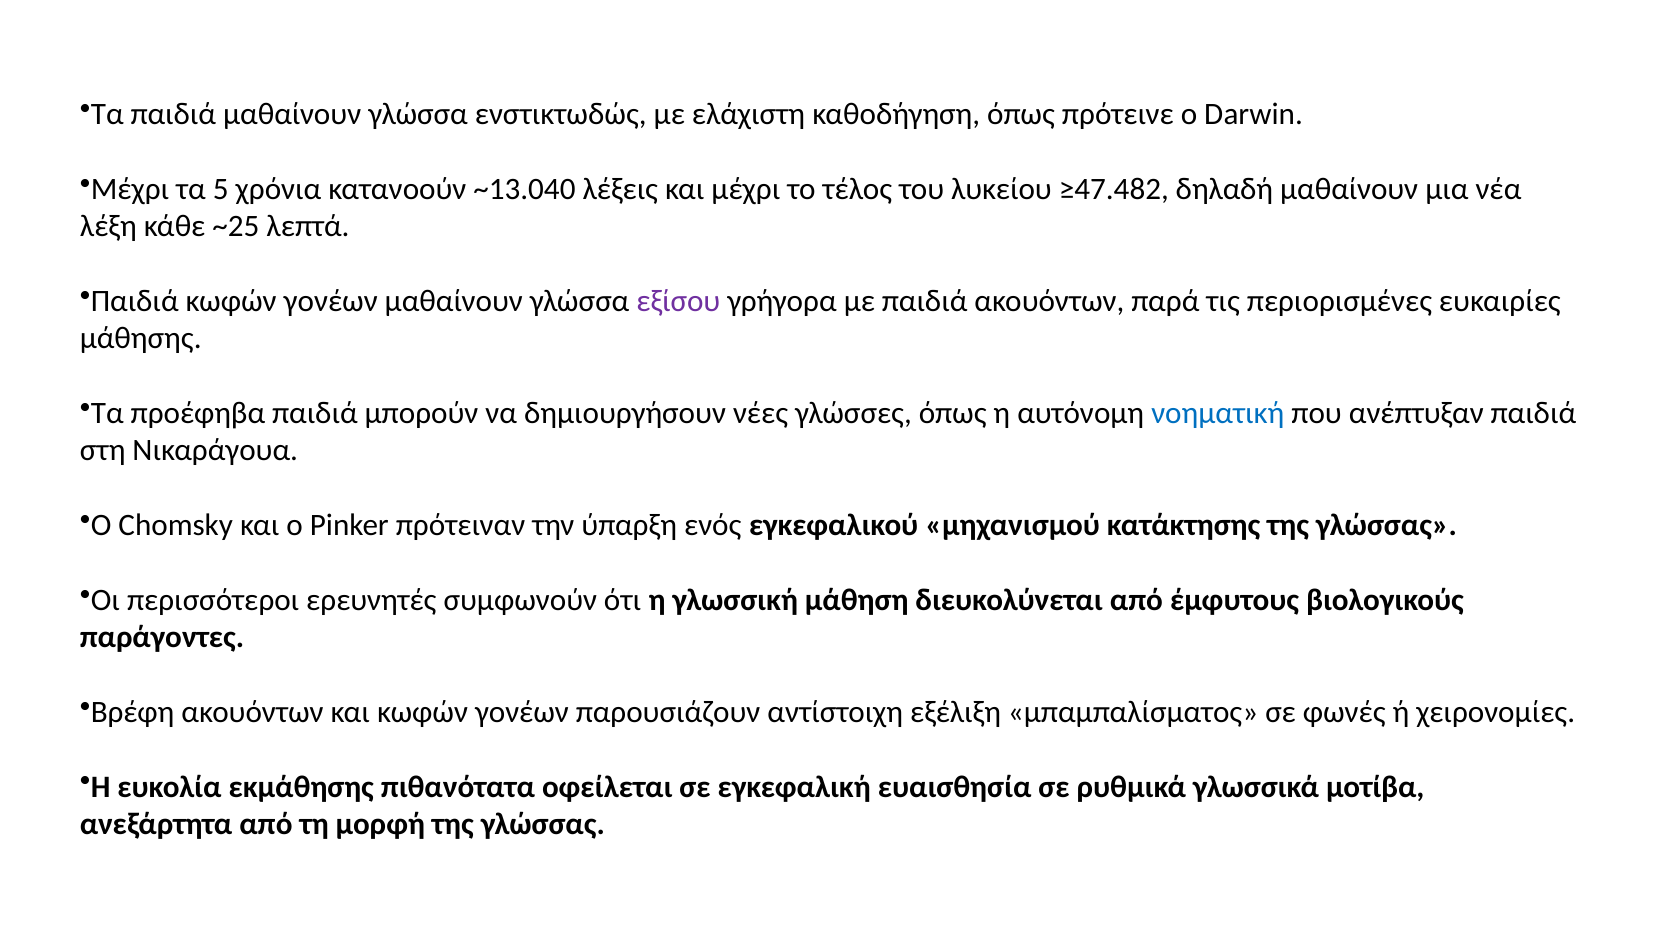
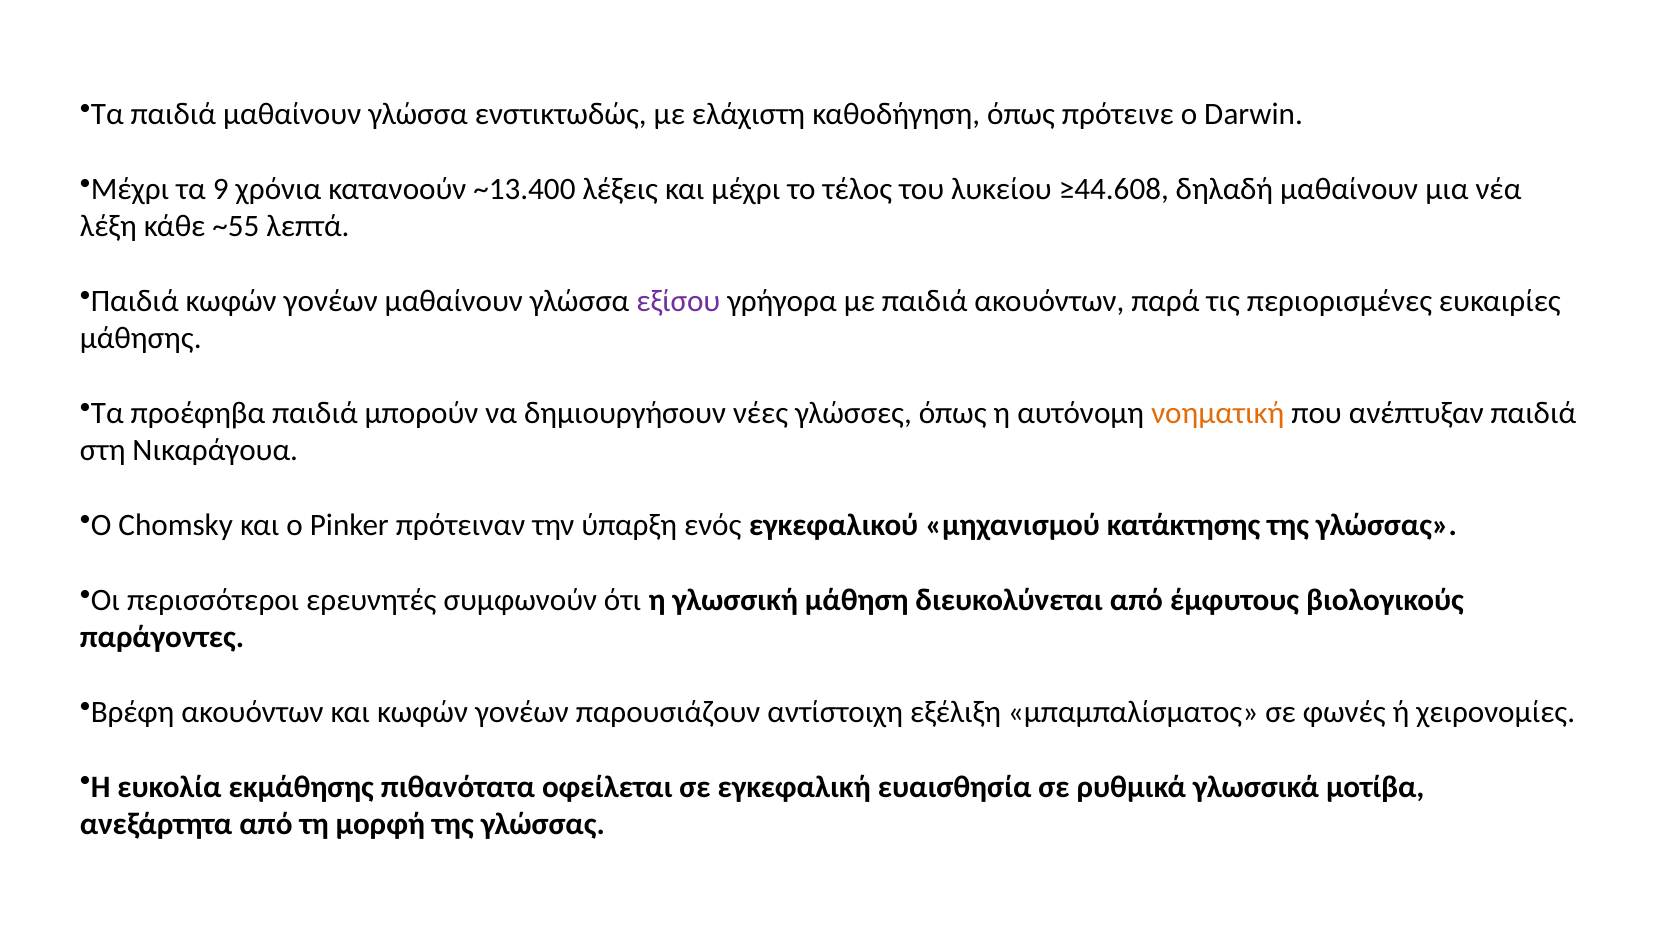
5: 5 -> 9 (221, 189)
~13.040: ~13.040 -> ~13.400 (524, 189)
≥47.482: ≥47.482 -> ≥44.608 (1114, 189)
~25: ~25 -> ~55 (236, 226)
νοηματική colour: blue -> orange (1218, 413)
